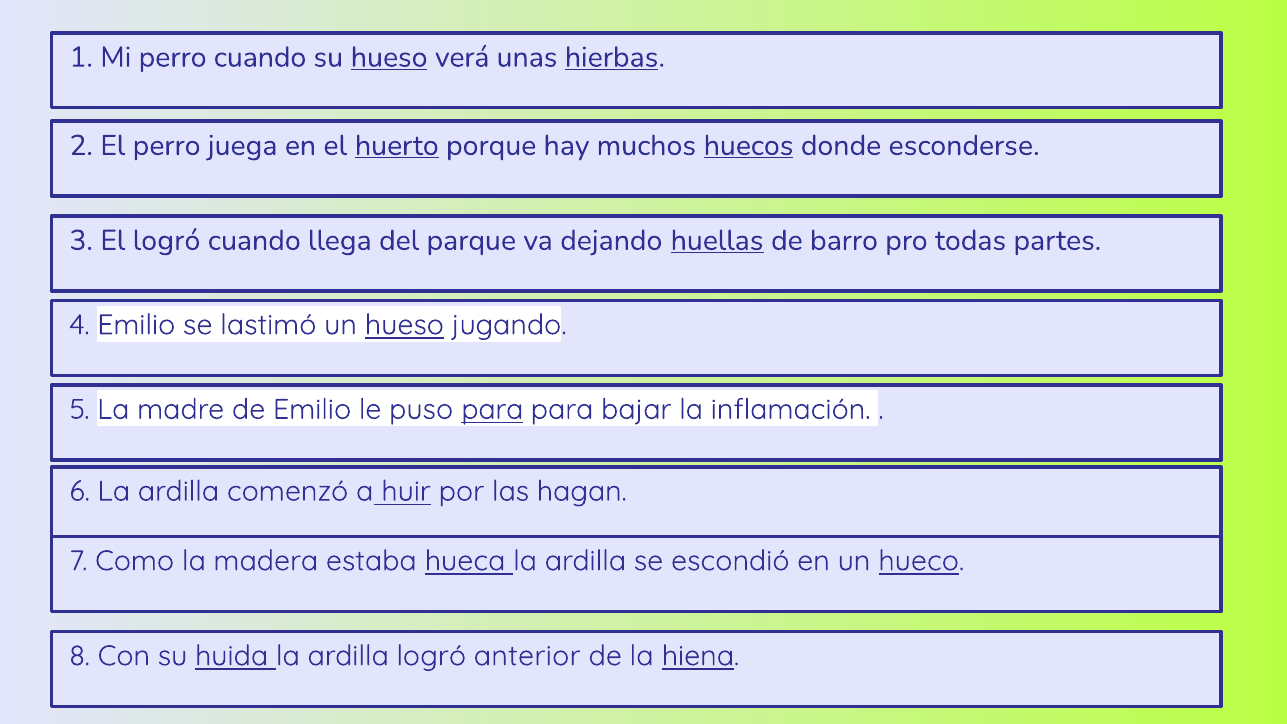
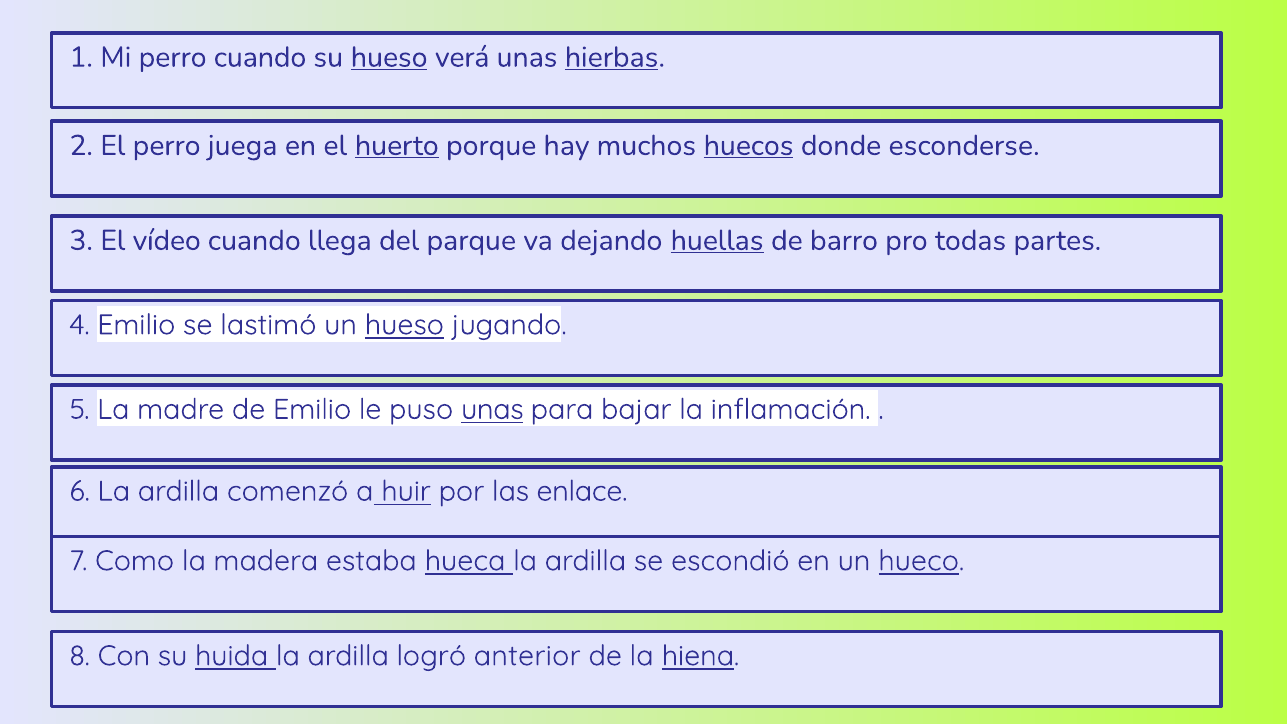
El logró: logró -> vídeo (167, 240)
puso para: para -> unas (492, 409)
hagan: hagan -> enlace (582, 491)
